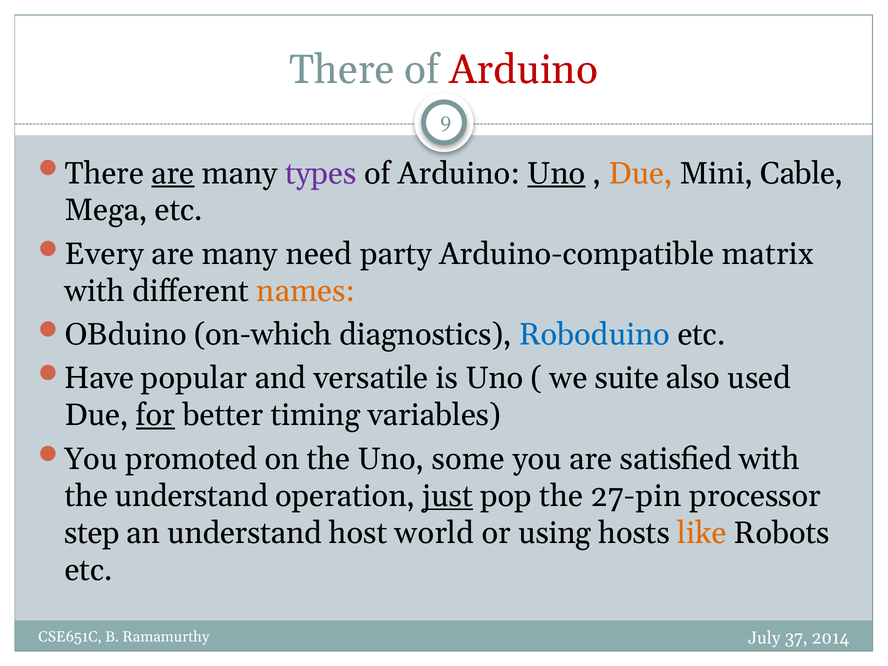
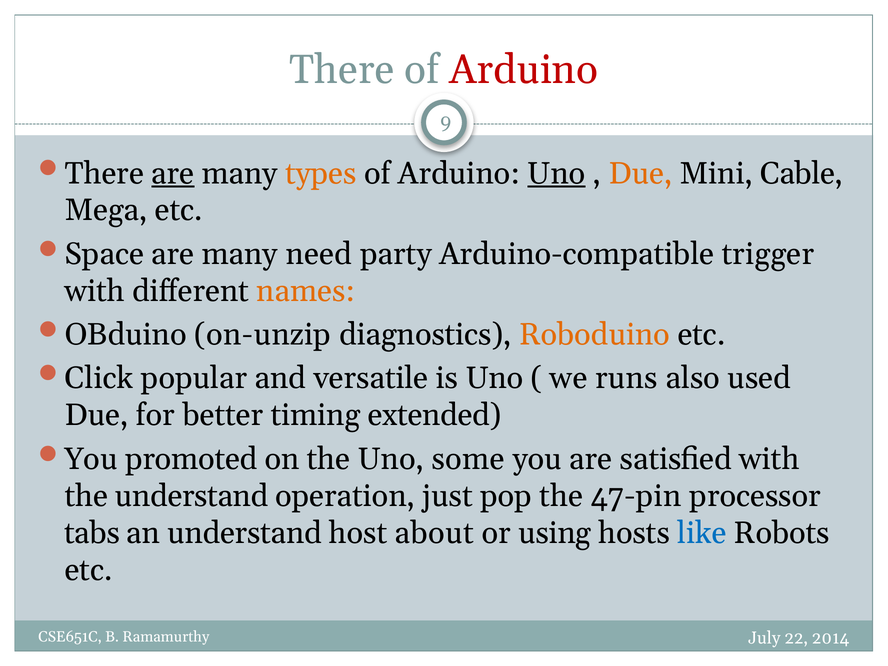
types colour: purple -> orange (321, 173)
Every: Every -> Space (104, 254)
matrix: matrix -> trigger (768, 254)
on-which: on-which -> on-unzip (263, 335)
Roboduino colour: blue -> orange (595, 335)
Have: Have -> Click (99, 378)
suite: suite -> runs (626, 378)
for underline: present -> none (156, 415)
variables: variables -> extended (434, 415)
just underline: present -> none (448, 496)
27-pin: 27-pin -> 47-pin (636, 496)
step: step -> tabs (92, 533)
world: world -> about (434, 533)
like colour: orange -> blue (702, 533)
37: 37 -> 22 (796, 638)
